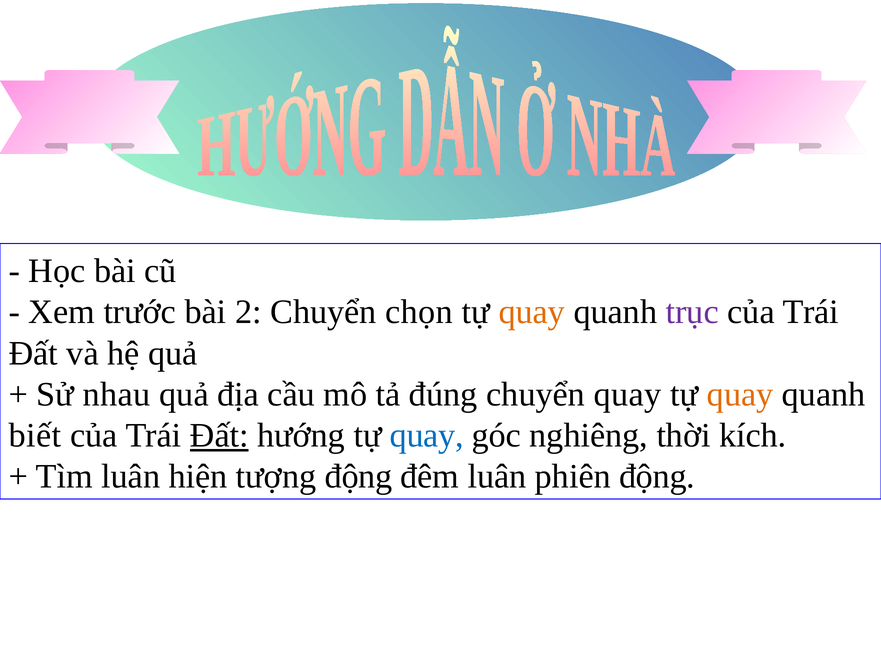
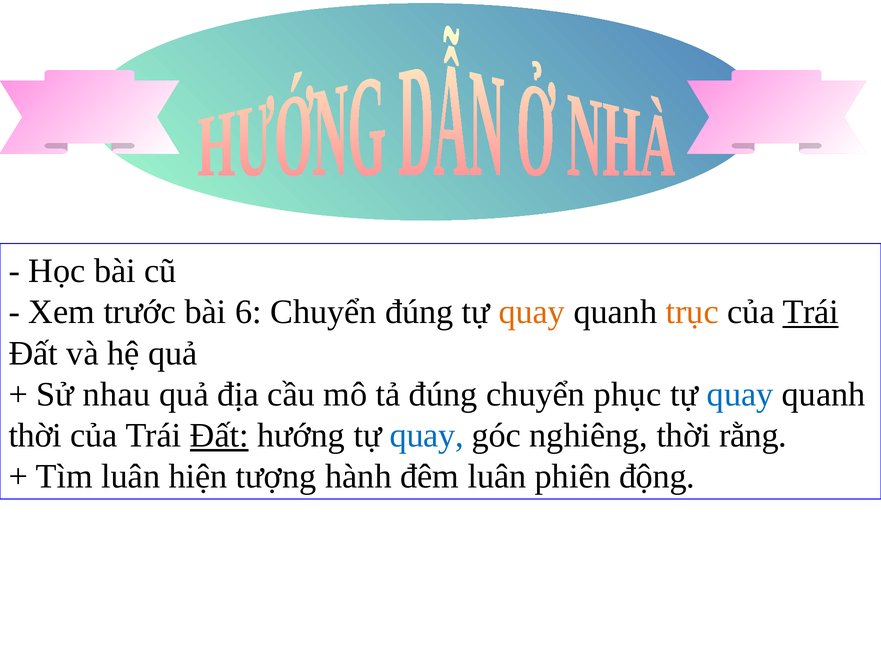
2: 2 -> 6 (248, 312)
Chuyển chọn: chọn -> đúng (419, 312)
trục colour: purple -> orange (692, 312)
Trái underline: none -> present (811, 312)
chuyển quay: quay -> phục (628, 394)
quay colour: orange -> blue (740, 394)
biết: biết -> thời (35, 435)
kích: kích -> rằng (753, 435)
tượng động: động -> hành (358, 476)
